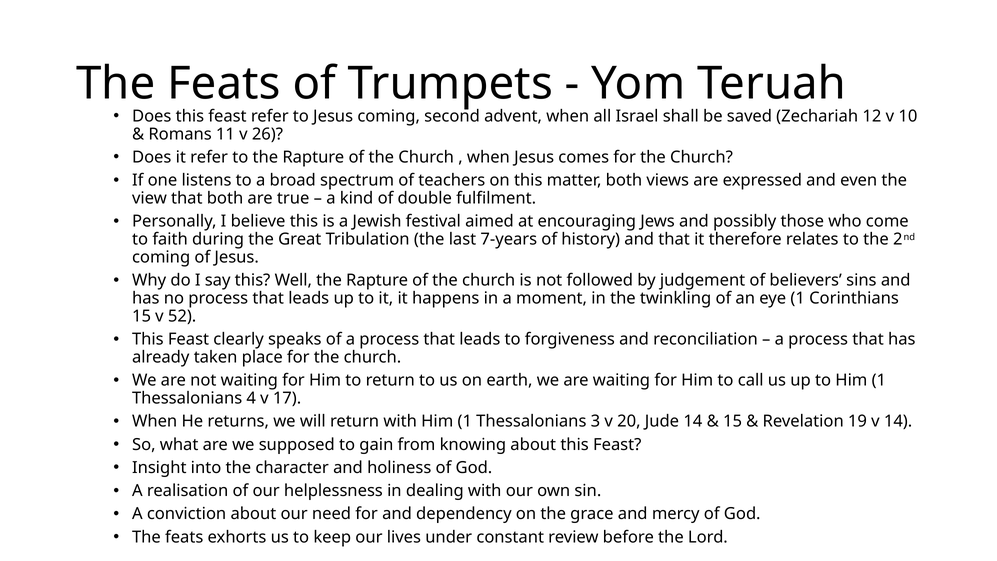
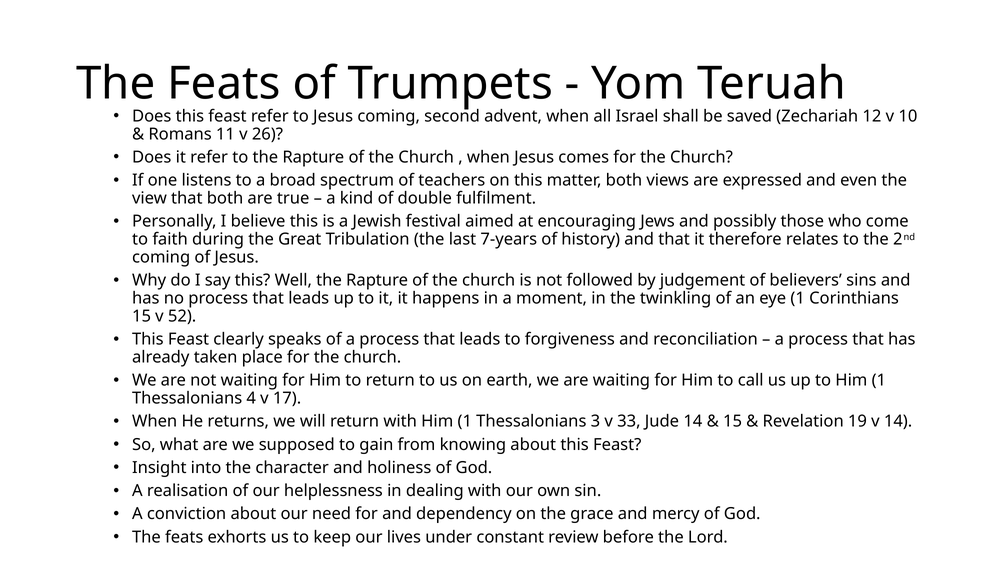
20: 20 -> 33 (629, 421)
